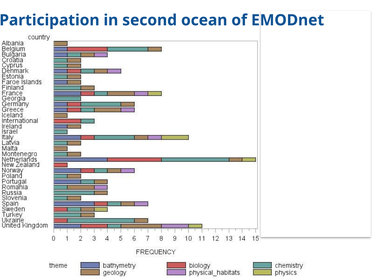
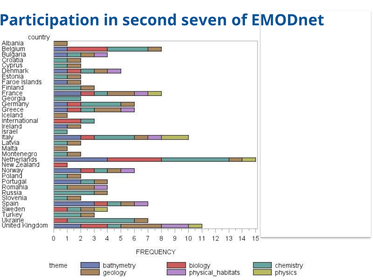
ocean: ocean -> seven (204, 20)
